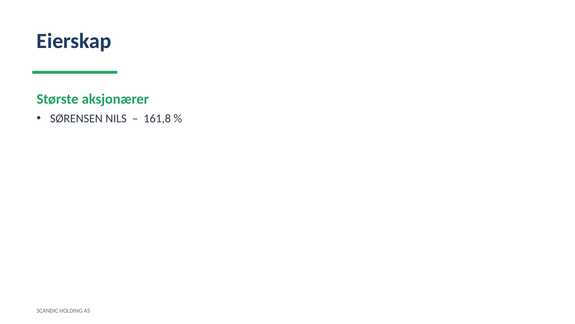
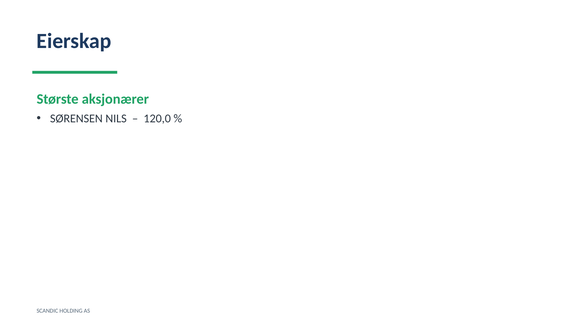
161,8: 161,8 -> 120,0 (157, 118)
